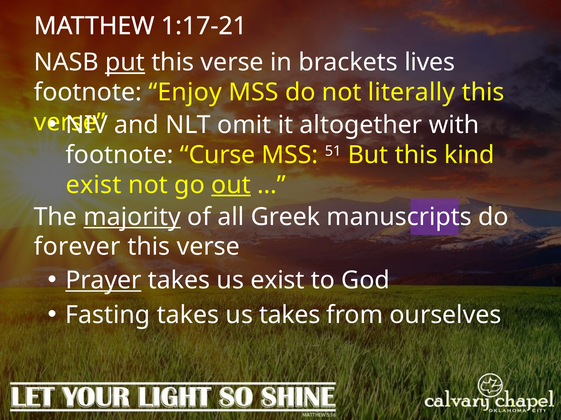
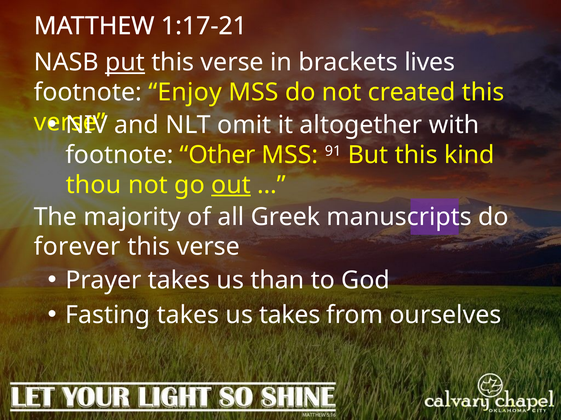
literally: literally -> created (412, 92)
Curse: Curse -> Other (218, 155)
51: 51 -> 91 (333, 151)
exist: exist -> thou (94, 185)
majority underline: present -> none (132, 217)
Prayer underline: present -> none (103, 281)
us exist: exist -> than (277, 281)
